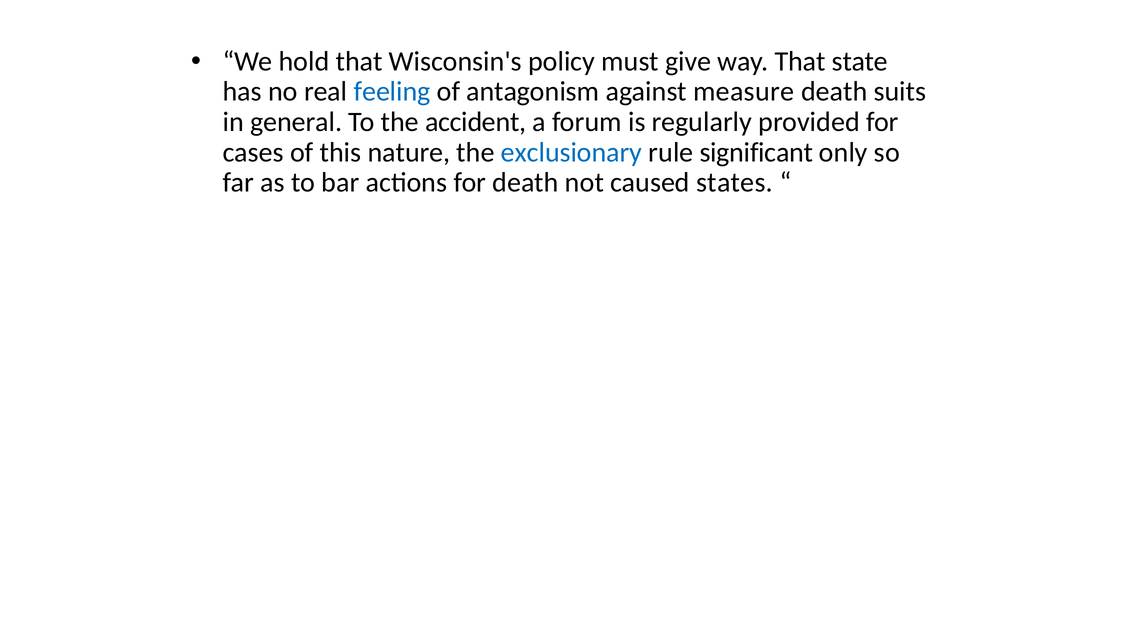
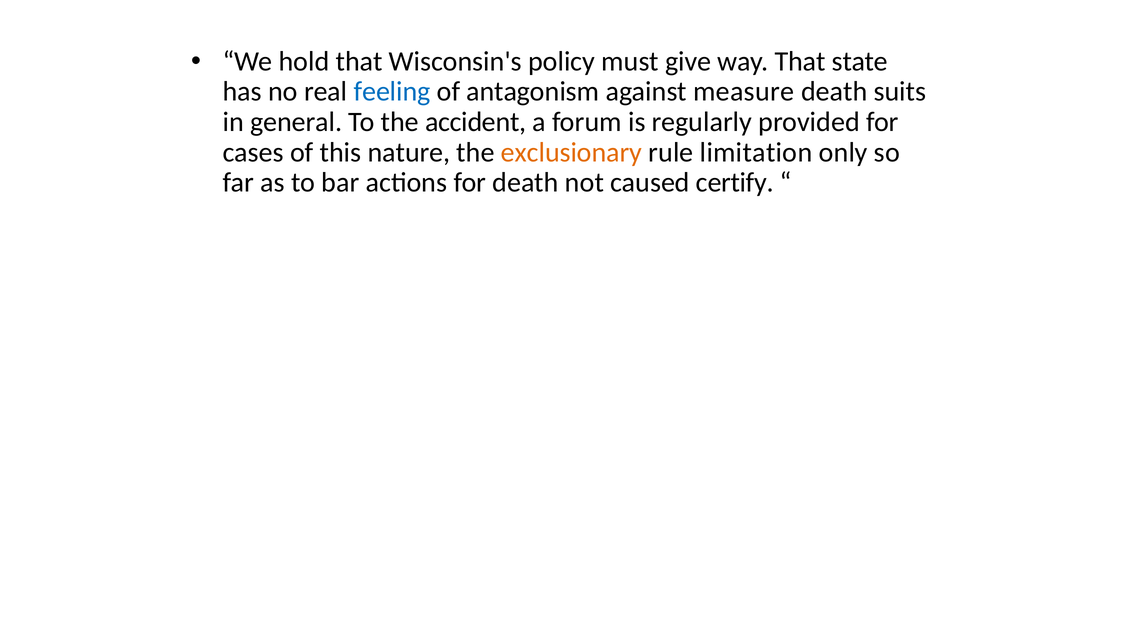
exclusionary colour: blue -> orange (572, 152)
significant: significant -> limitation (756, 152)
states: states -> certify (735, 183)
